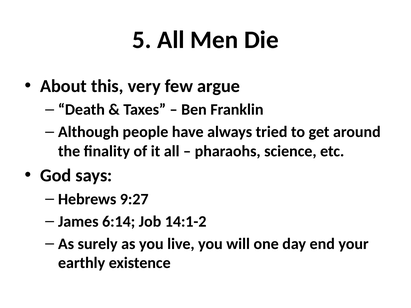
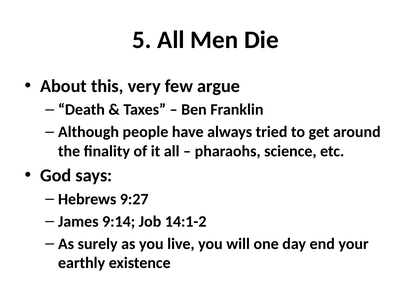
6:14: 6:14 -> 9:14 (119, 222)
